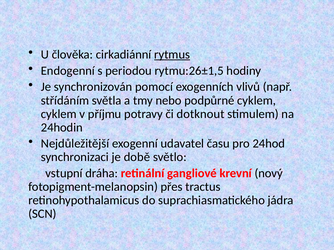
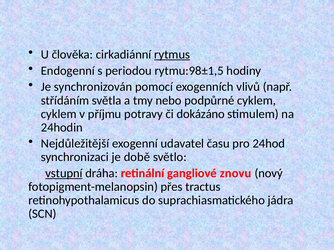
rytmu:26±1,5: rytmu:26±1,5 -> rytmu:98±1,5 (189, 71)
dotknout: dotknout -> dokázáno (201, 114)
vstupní underline: none -> present (64, 174)
krevní: krevní -> znovu (236, 174)
